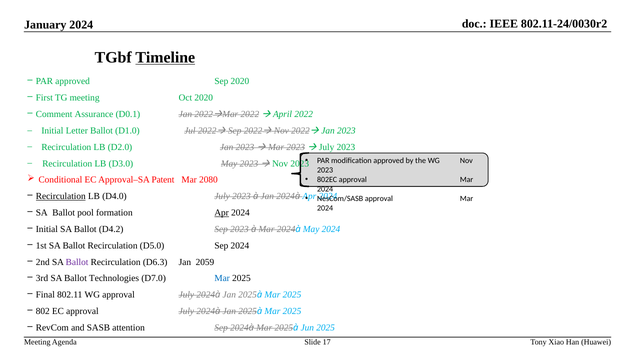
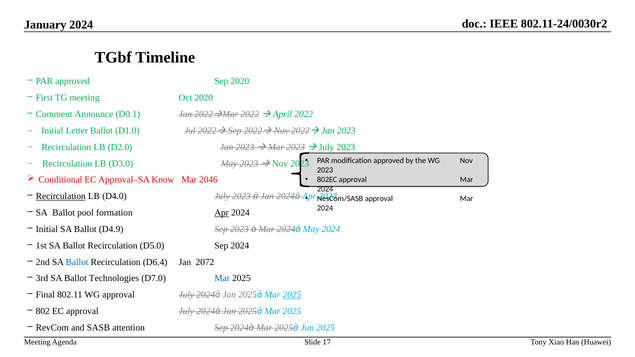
Timeline underline: present -> none (165, 57)
Assurance: Assurance -> Announce (94, 114)
Patent: Patent -> Know (163, 180)
2080: 2080 -> 2046 (208, 180)
D4.2: D4.2 -> D4.9 (111, 229)
Ballot colour: purple -> blue (77, 262)
D6.3: D6.3 -> D6.4 (155, 262)
2059: 2059 -> 2072 (205, 262)
2025 underline: none -> present (292, 295)
